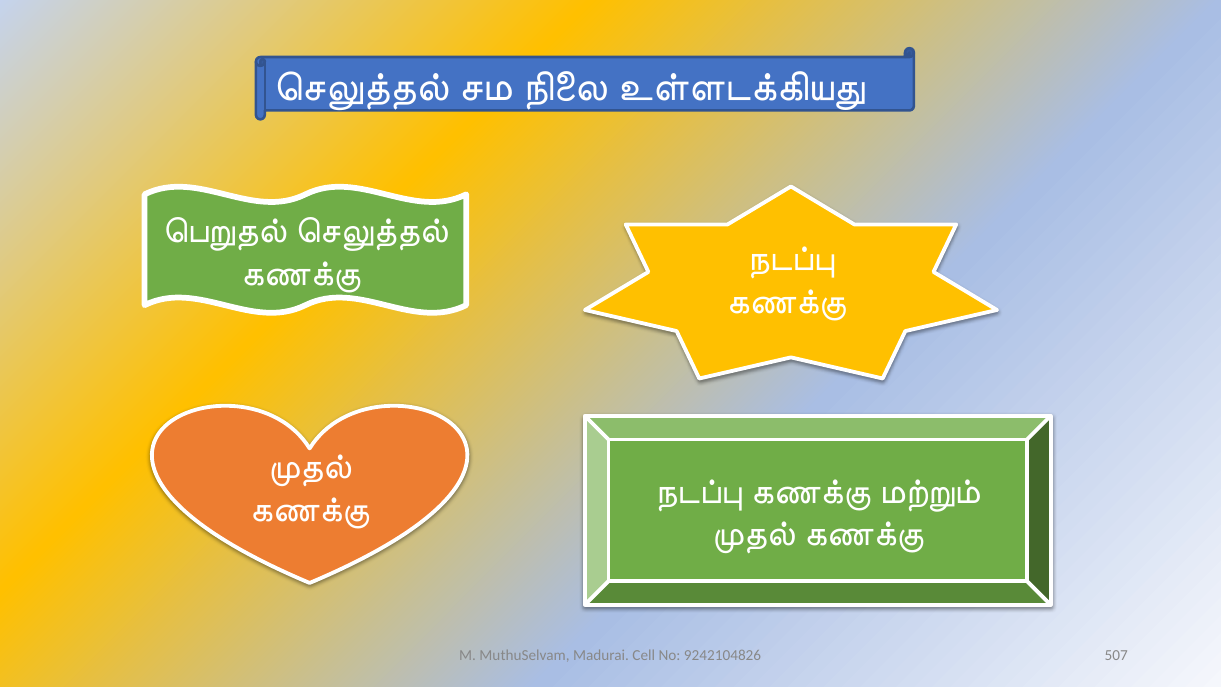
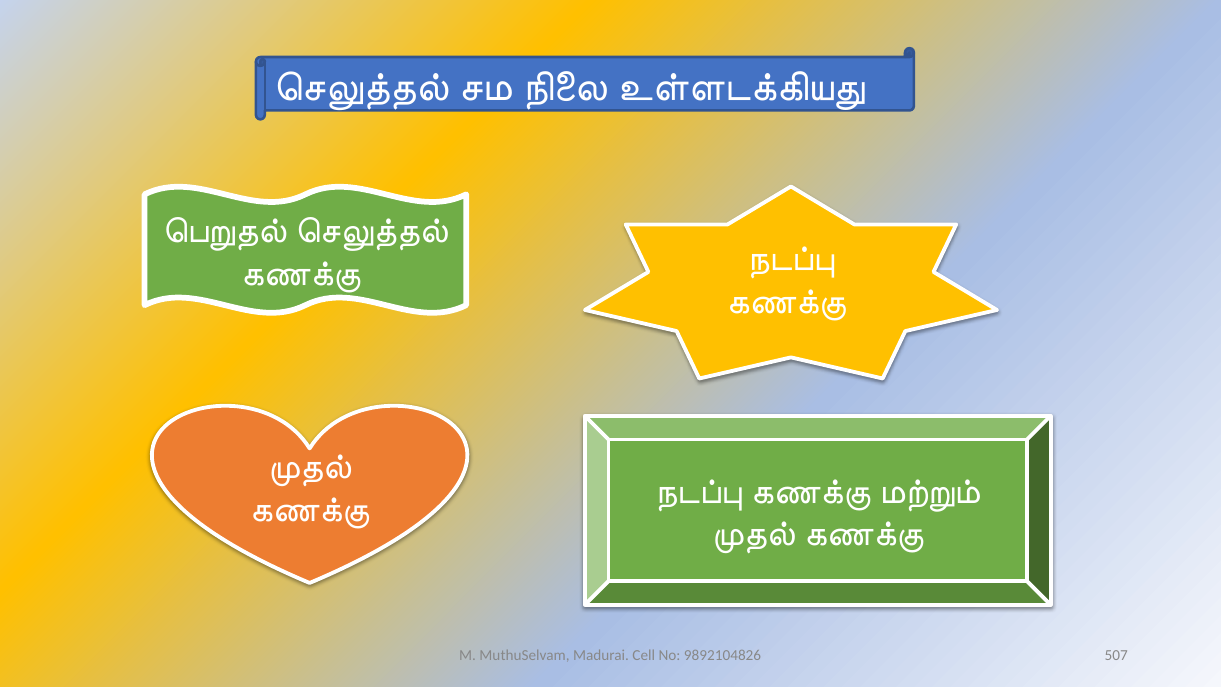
9242104826: 9242104826 -> 9892104826 (723, 656)
